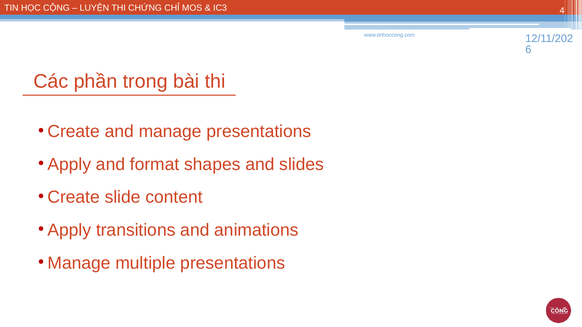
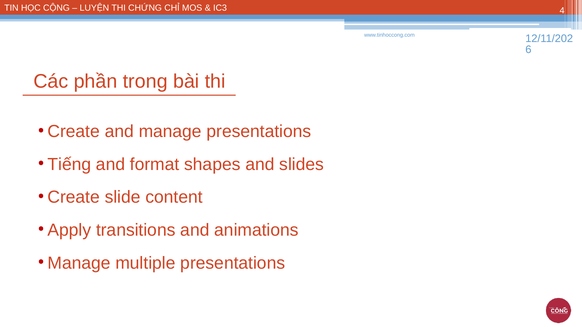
Apply: Apply -> Tiếng (69, 165)
